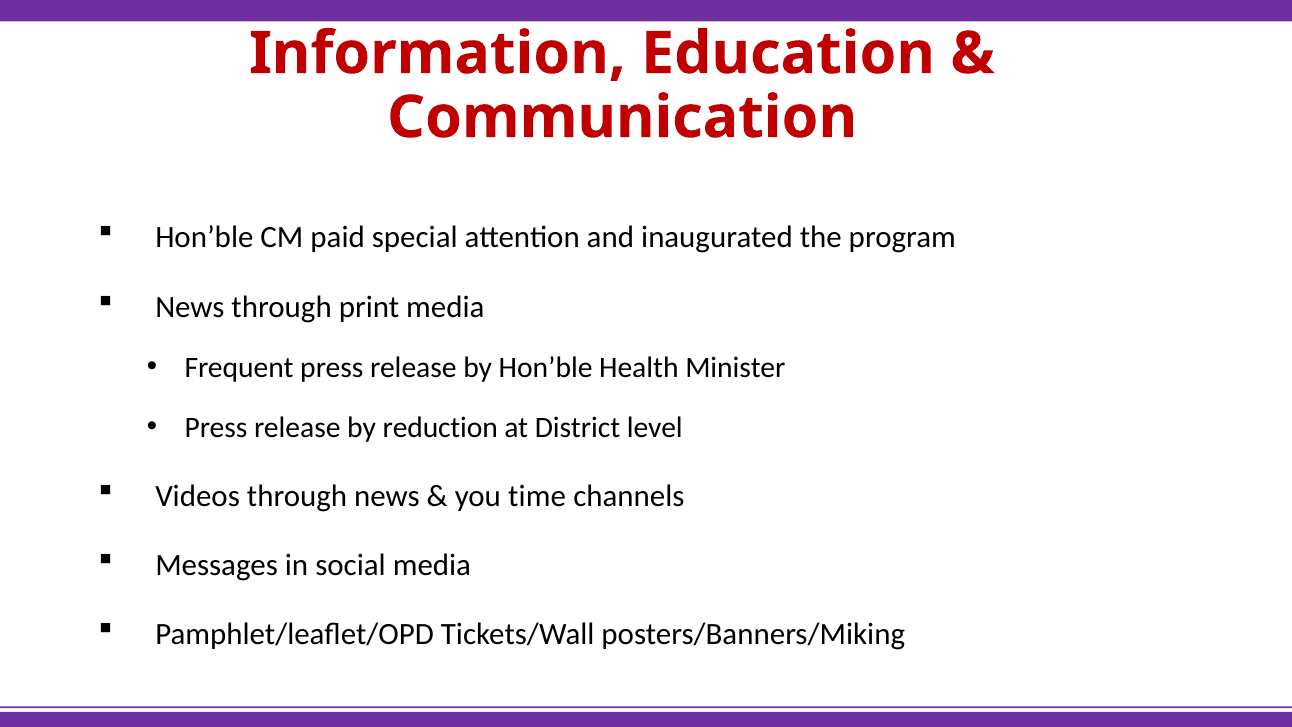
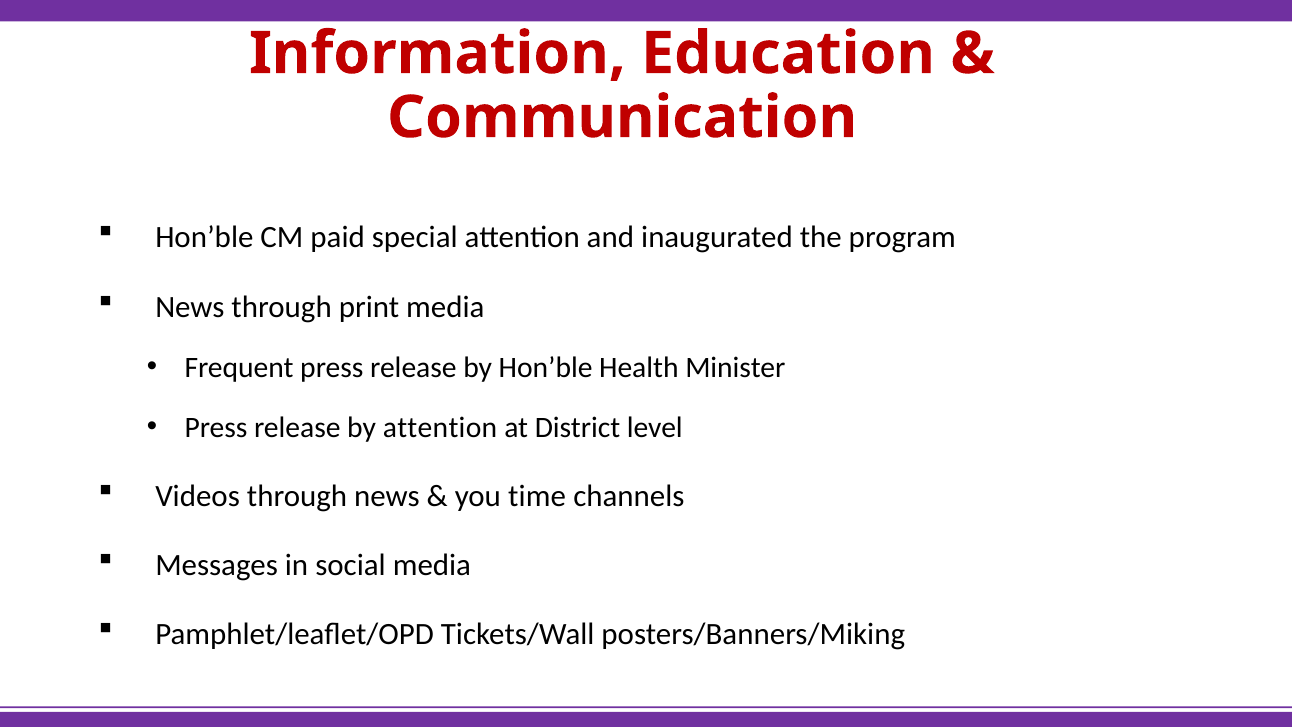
by reduction: reduction -> attention (440, 427)
